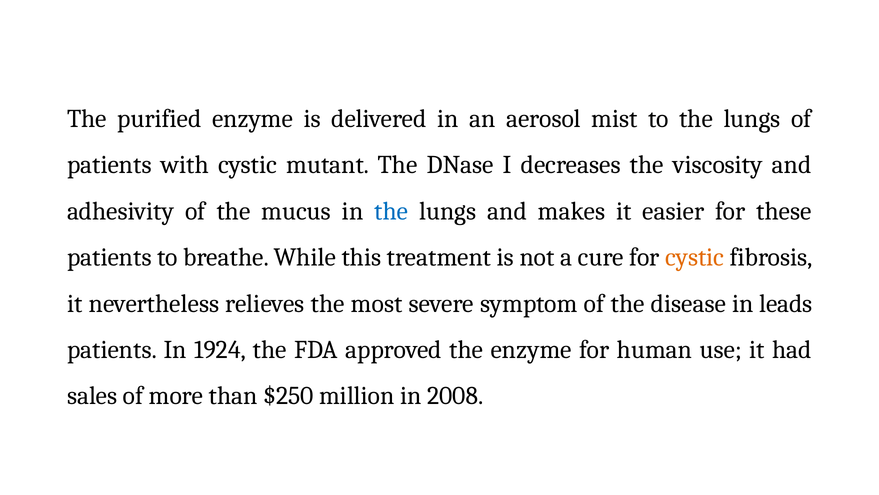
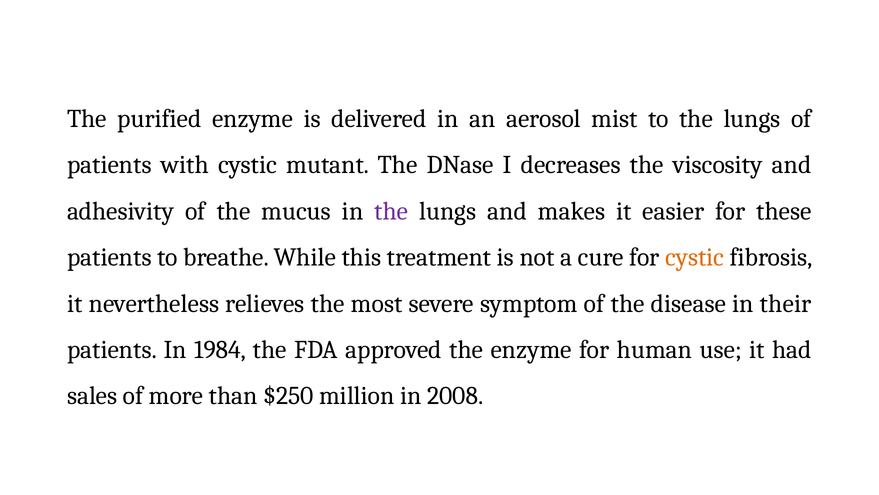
the colour: blue -> purple (391, 211)
leads: leads -> their (786, 303)
1924: 1924 -> 1984 (220, 349)
